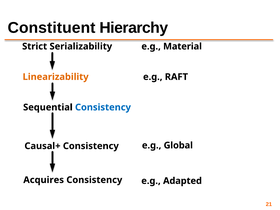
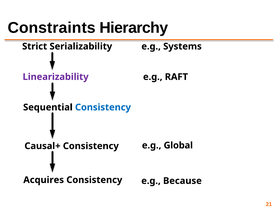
Constituent: Constituent -> Constraints (52, 28)
Material: Material -> Systems (182, 46)
Linearizability colour: orange -> purple (56, 77)
Adapted: Adapted -> Because (182, 181)
